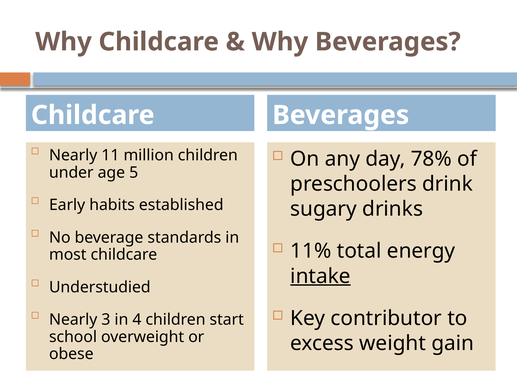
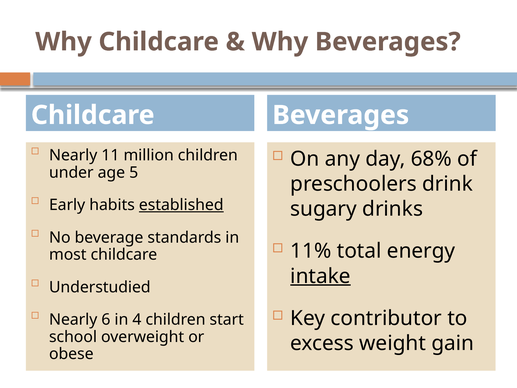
78%: 78% -> 68% (431, 159)
established underline: none -> present (181, 205)
3: 3 -> 6 (106, 320)
